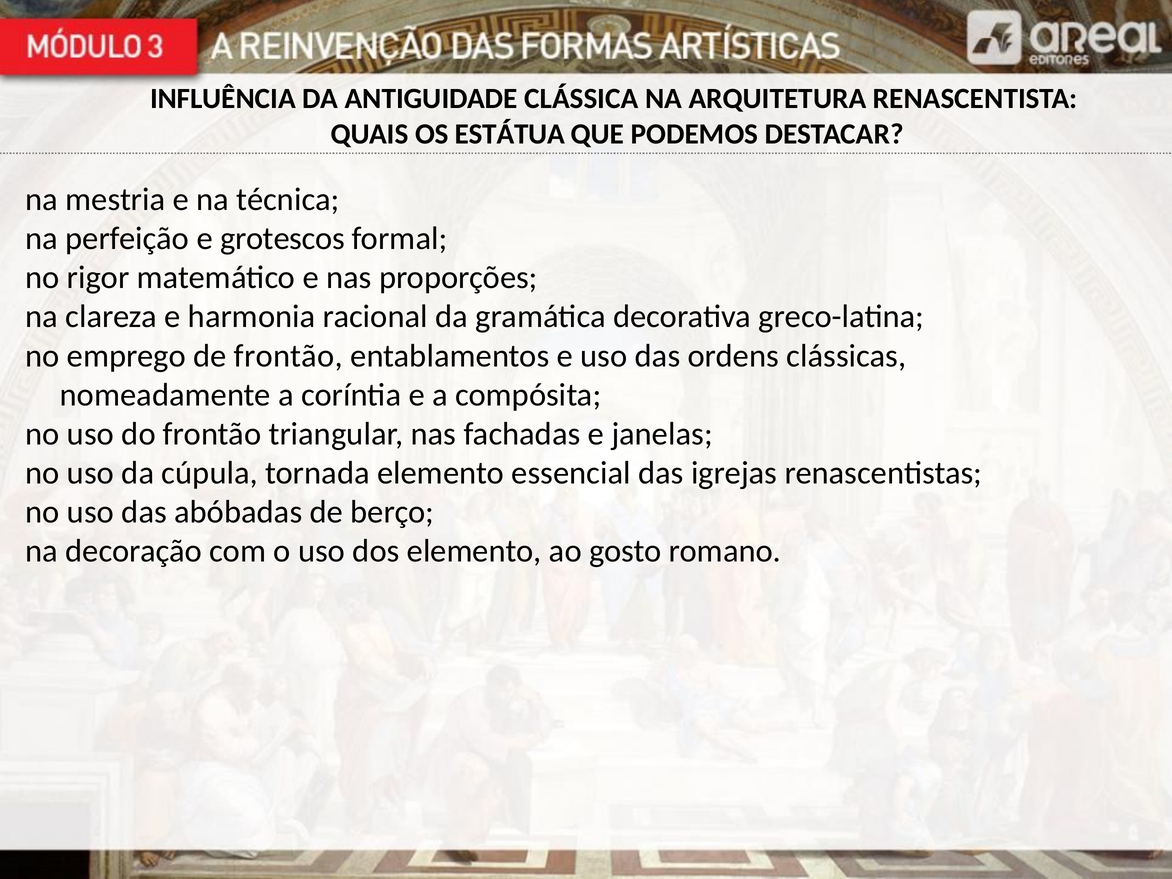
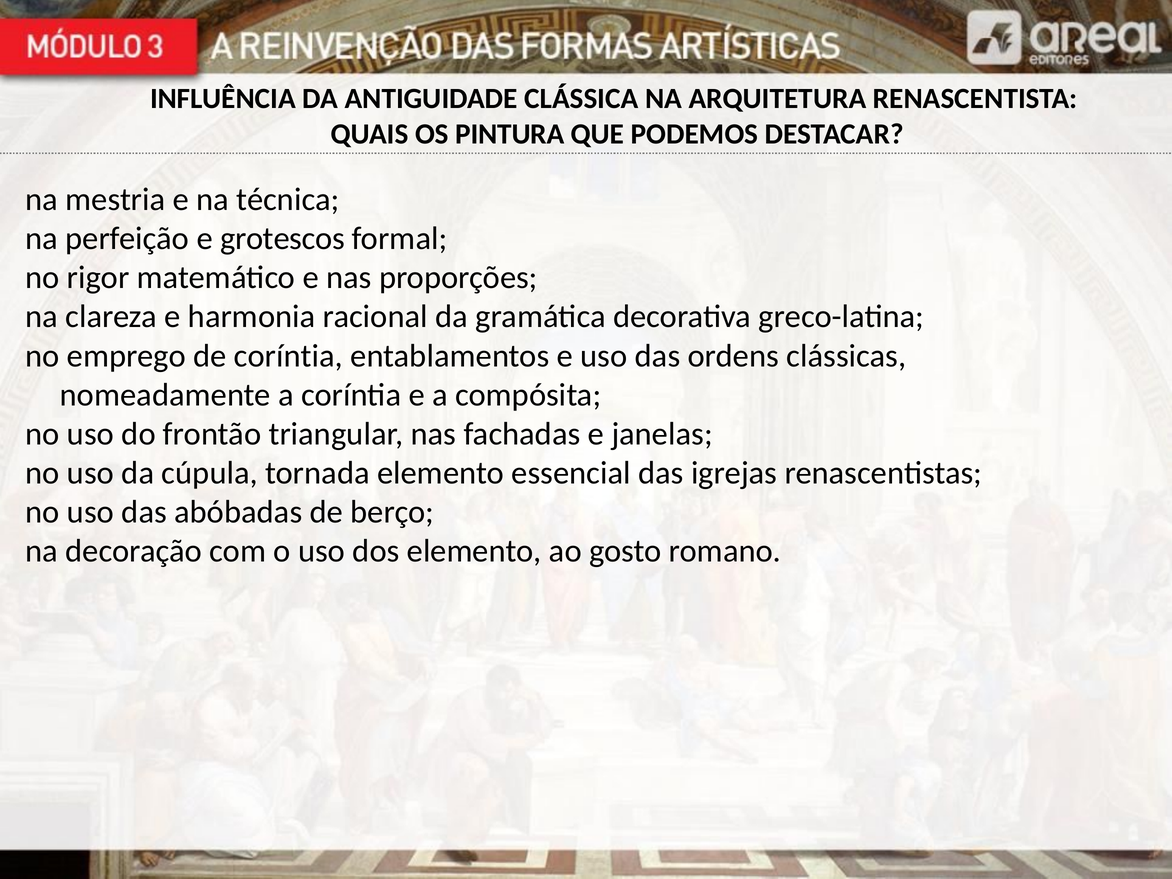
ESTÁTUA: ESTÁTUA -> PINTURA (510, 134)
de frontão: frontão -> coríntia (288, 356)
